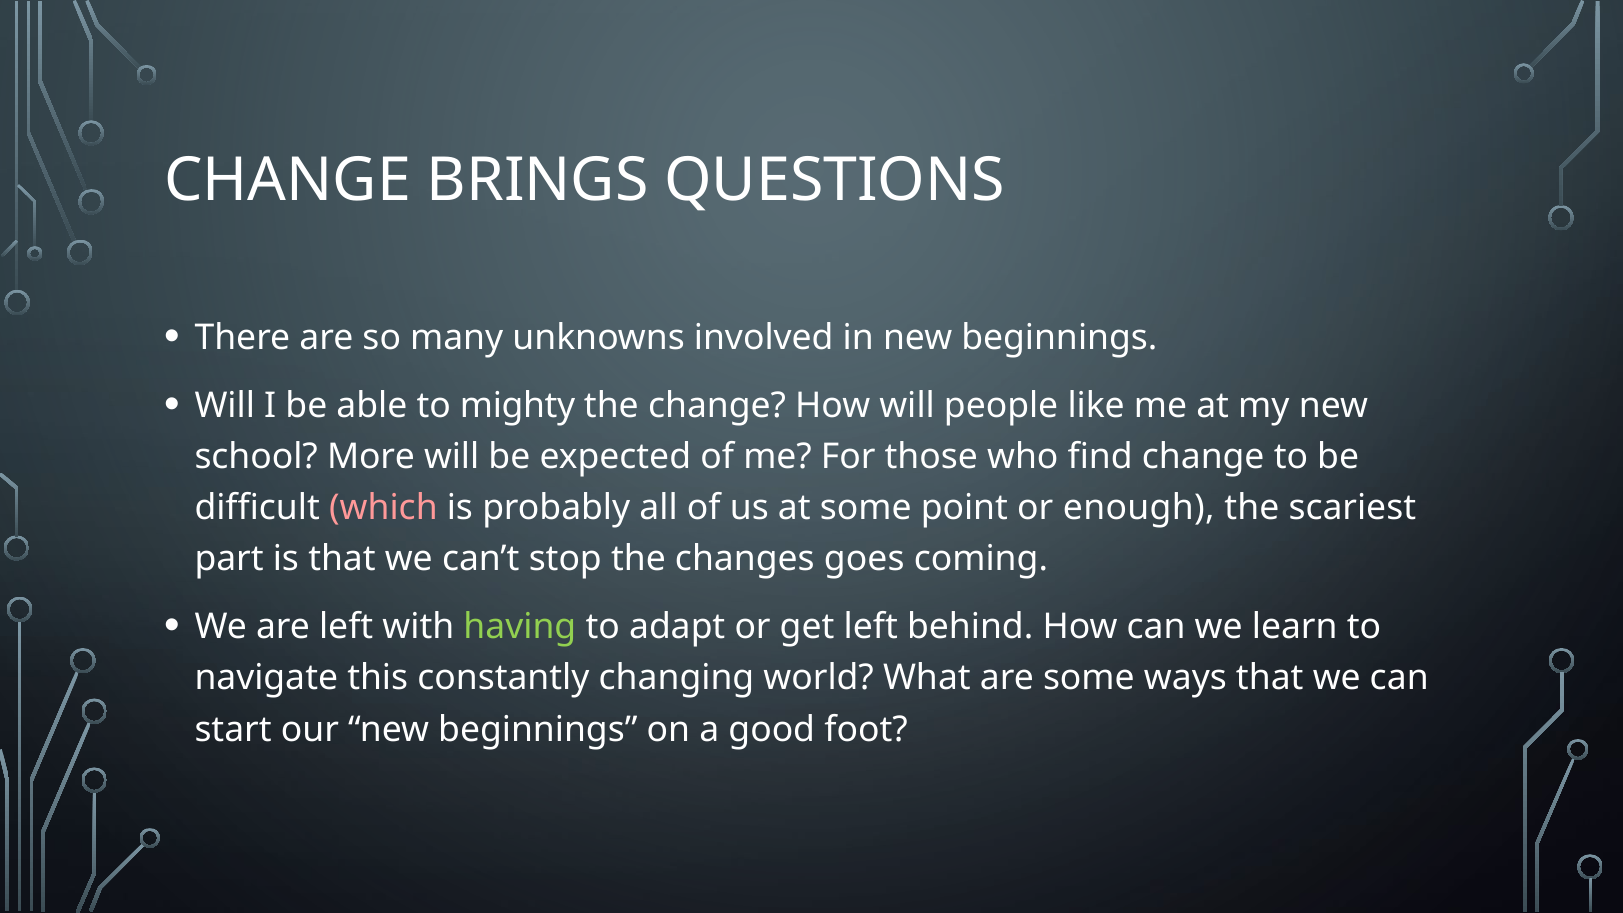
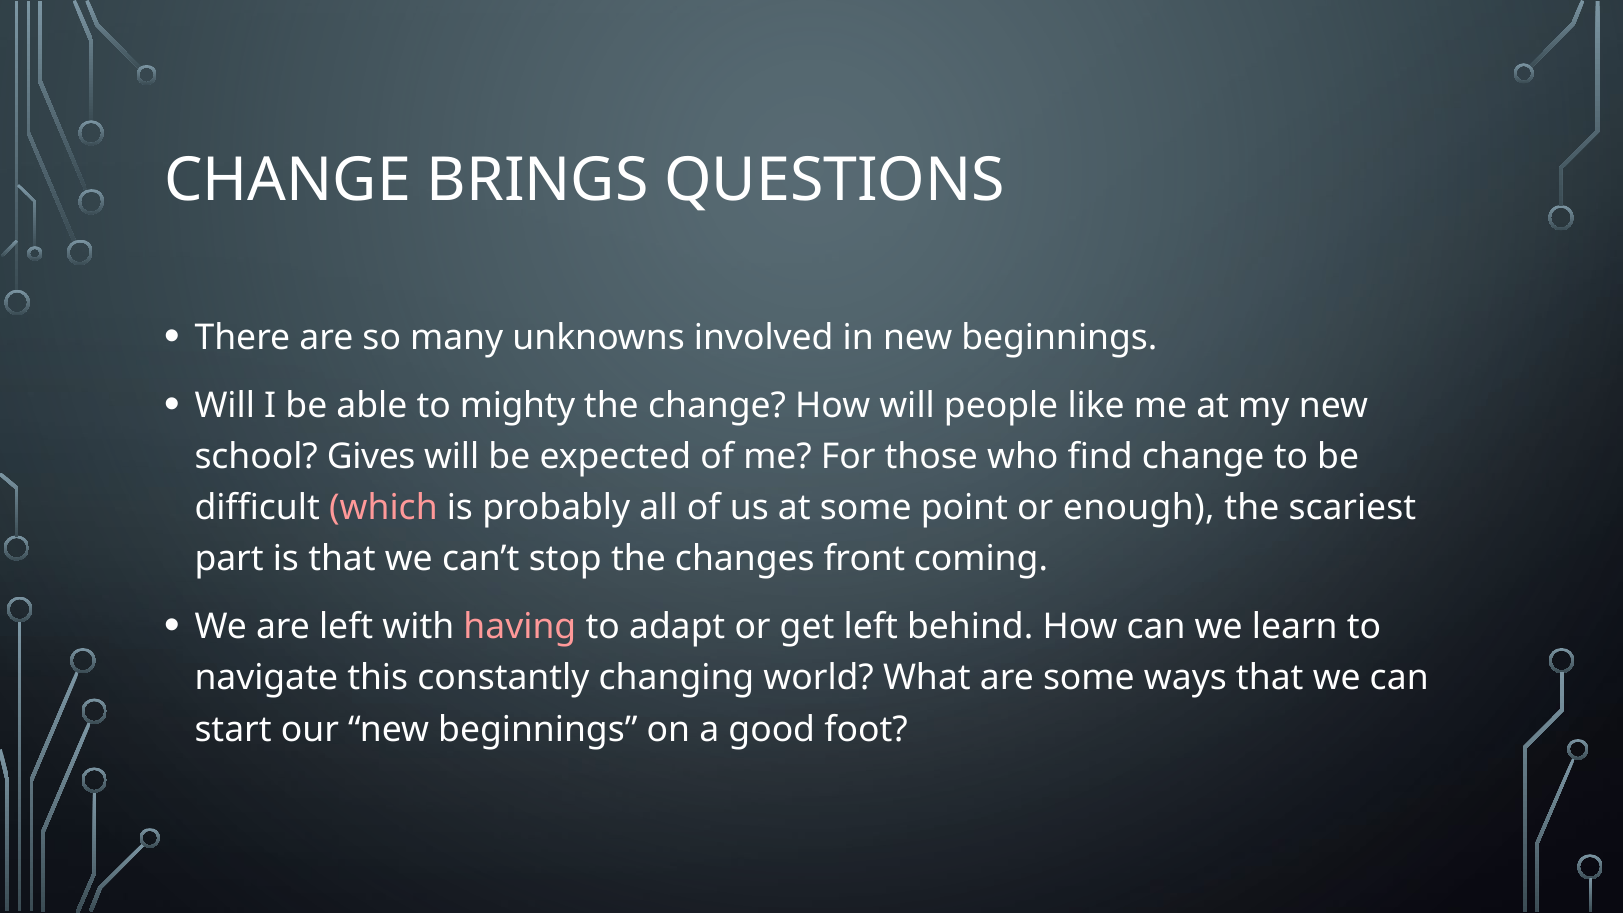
More: More -> Gives (371, 457)
goes: goes -> front (864, 559)
having colour: light green -> pink (520, 627)
